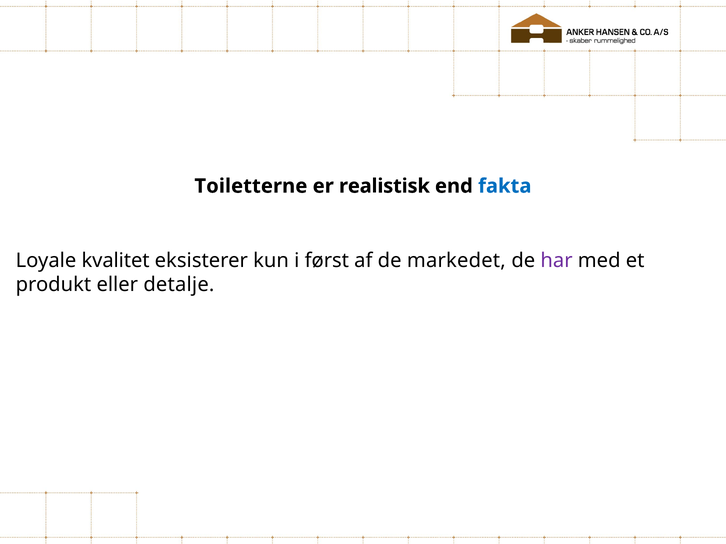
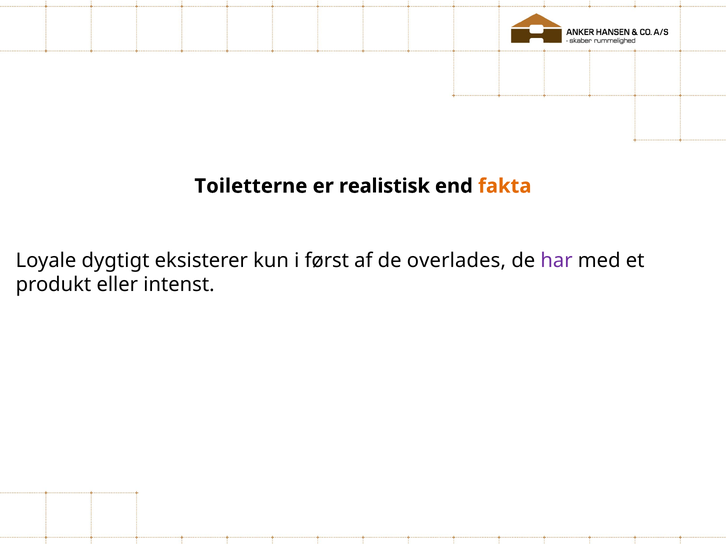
fakta colour: blue -> orange (505, 186)
kvalitet: kvalitet -> dygtigt (115, 261)
markedet: markedet -> overlades (456, 261)
detalje: detalje -> intenst (179, 285)
